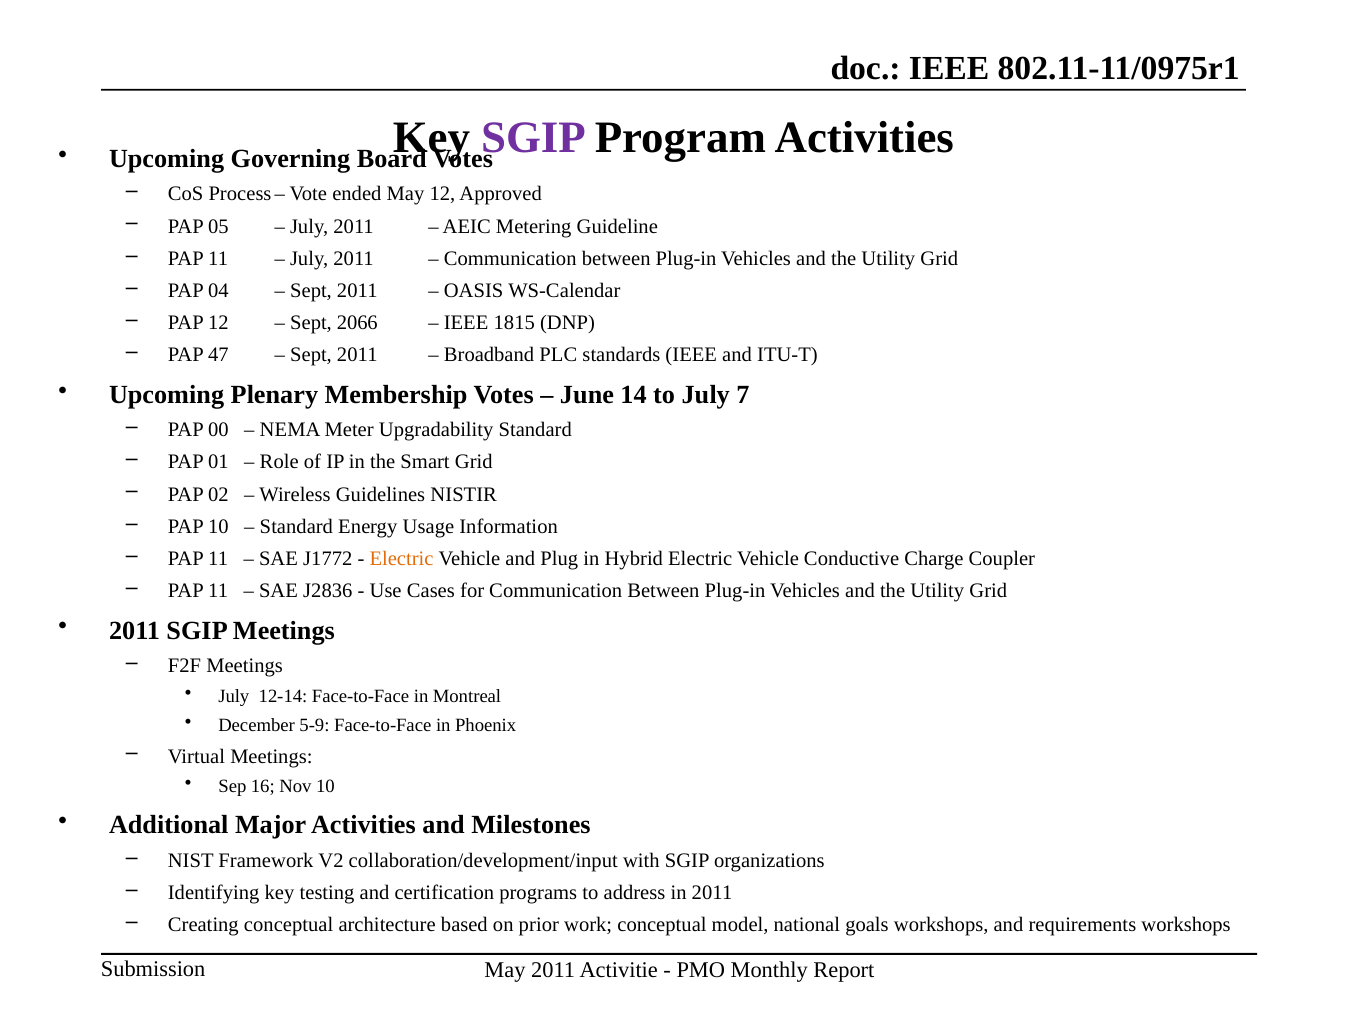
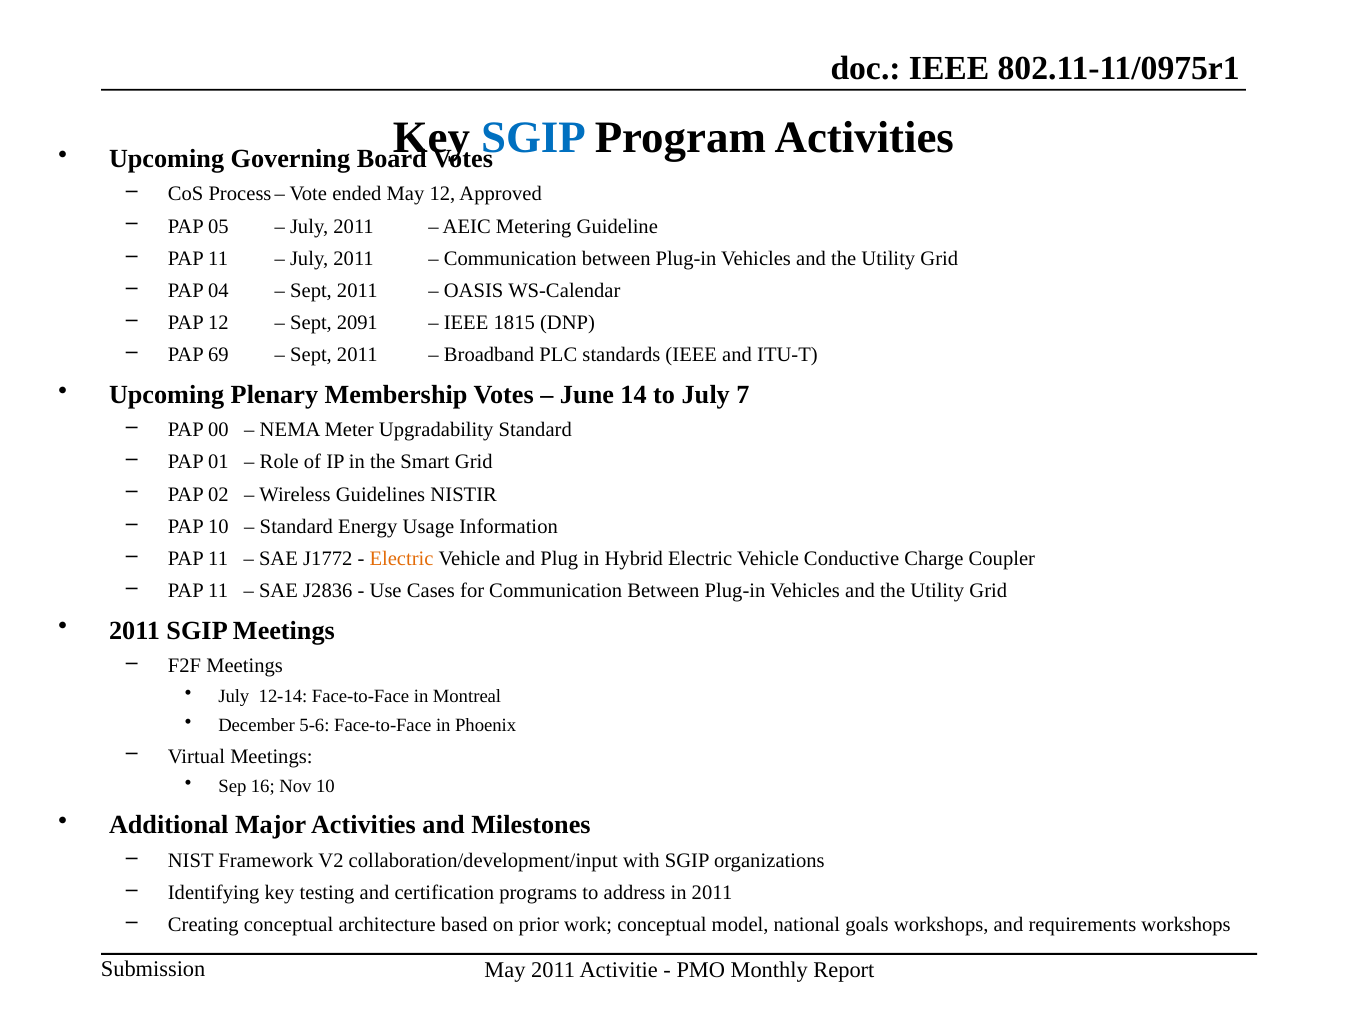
SGIP colour: purple -> blue (534, 138)
2066: 2066 -> 2091 (357, 323)
47: 47 -> 69 (218, 355)
5-9: 5-9 -> 5-6 (314, 725)
